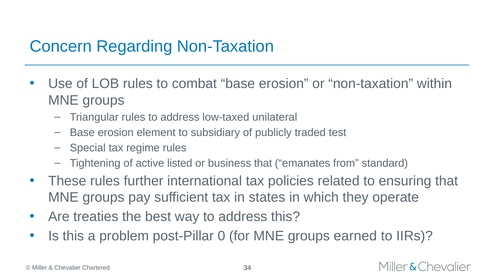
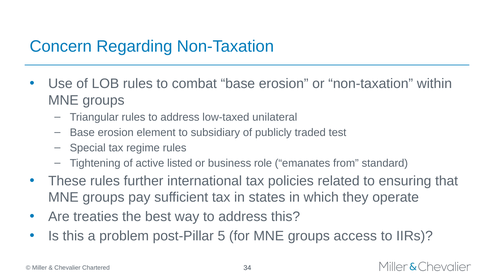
business that: that -> role (263, 163)
0: 0 -> 5 (221, 236)
earned: earned -> access (355, 236)
